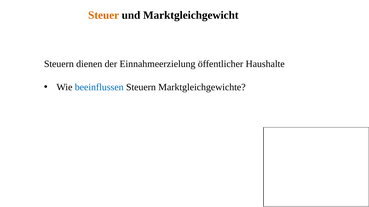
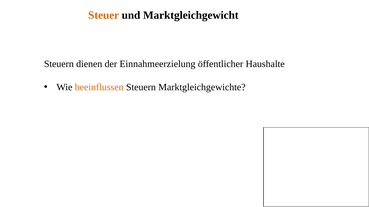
beeinflussen colour: blue -> orange (99, 88)
